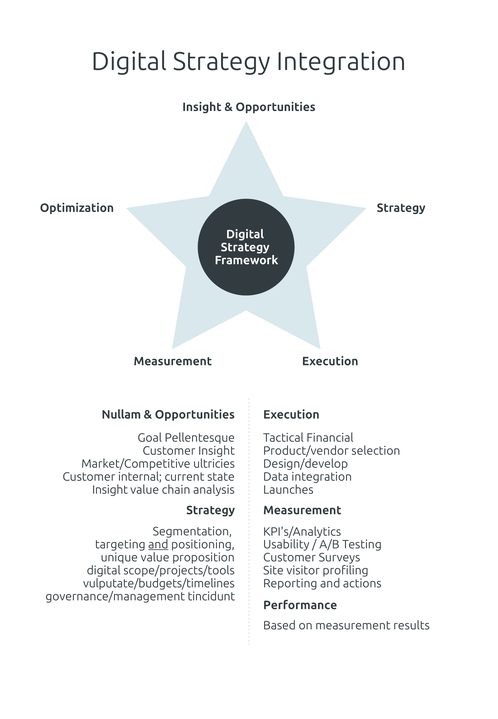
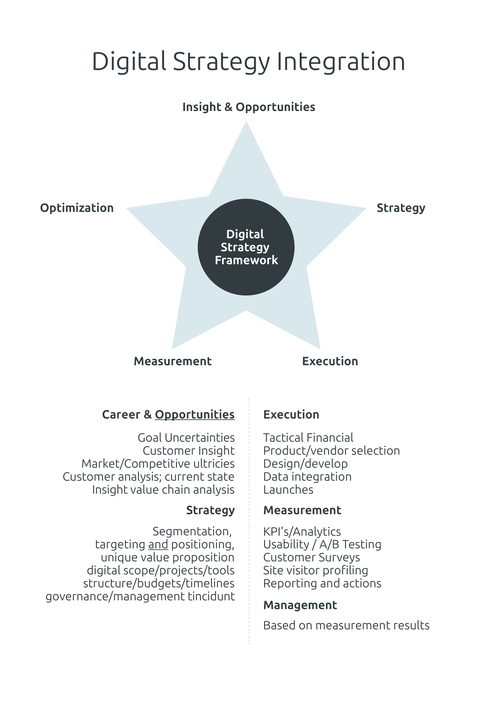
Nullam: Nullam -> Career (121, 415)
Opportunities underline: none -> present (195, 415)
Pellentesque: Pellentesque -> Uncertainties (200, 438)
Customer internal: internal -> analysis (140, 477)
vulputate/budgets/timelines: vulputate/budgets/timelines -> structure/budgets/timelines (159, 584)
Performance: Performance -> Management (300, 605)
